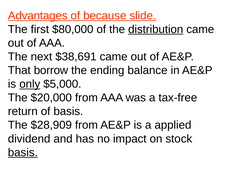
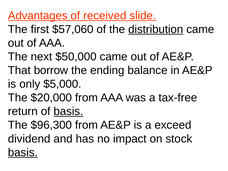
because: because -> received (105, 16)
$80,000: $80,000 -> $57,060 (73, 29)
$38,691: $38,691 -> $50,000 (76, 57)
only underline: present -> none (30, 84)
basis underline: none -> present (68, 111)
$28,909: $28,909 -> $96,300 (51, 125)
applied: applied -> exceed (173, 125)
